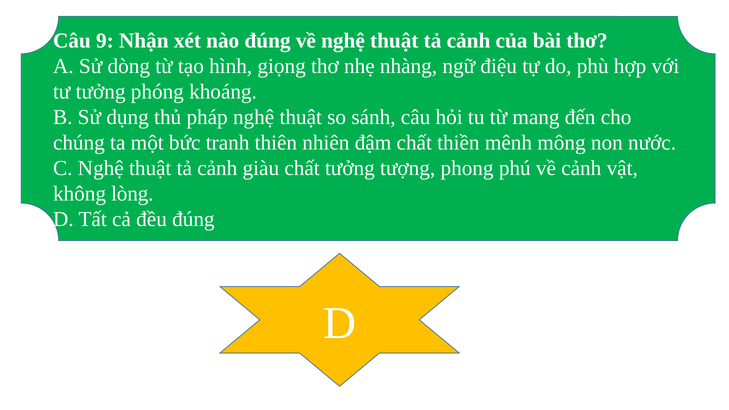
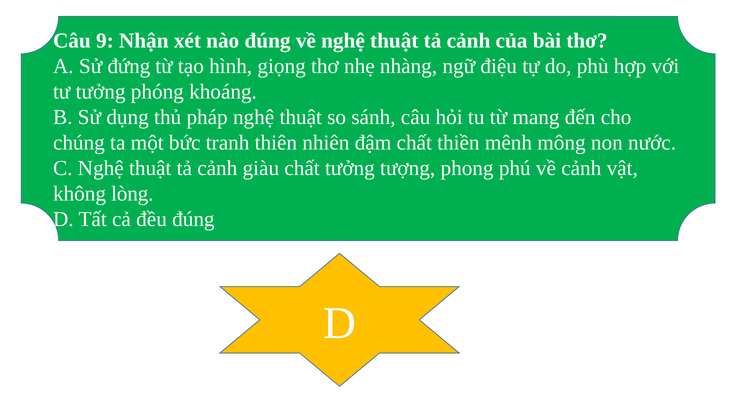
dòng: dòng -> đứng (129, 66)
